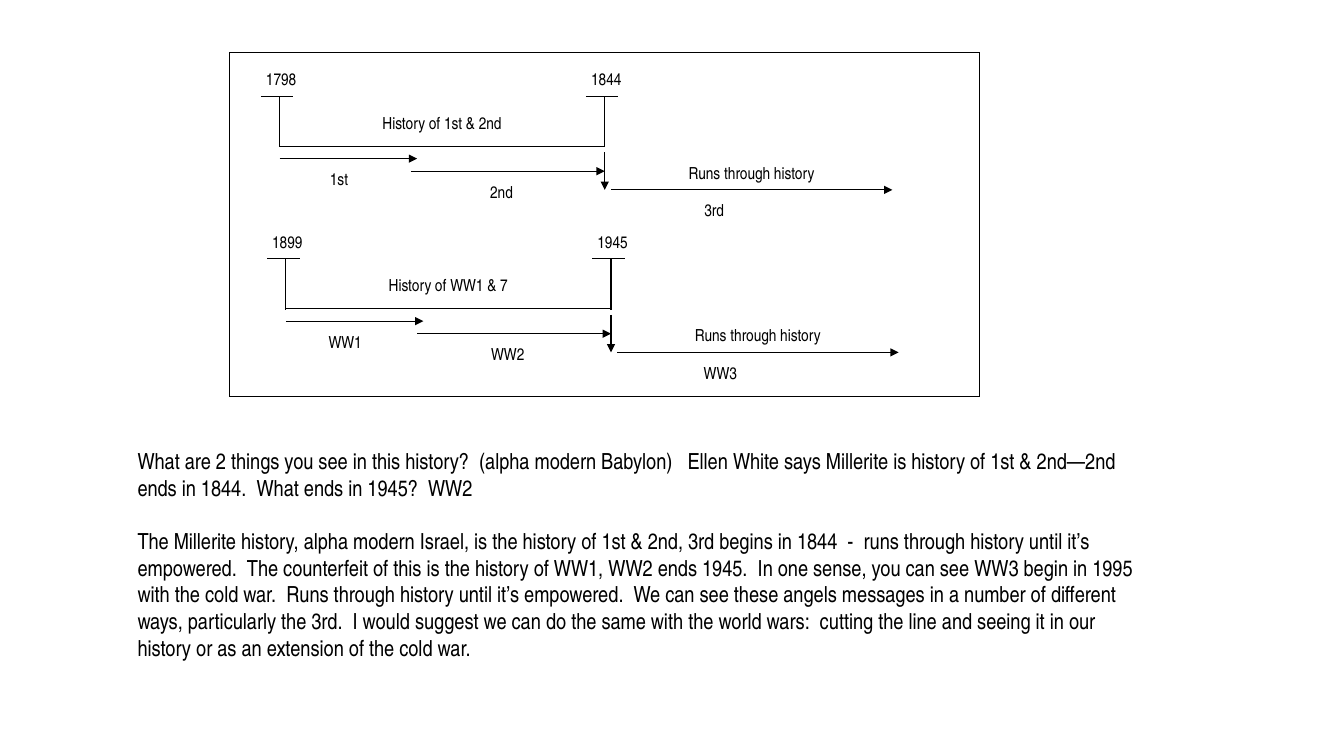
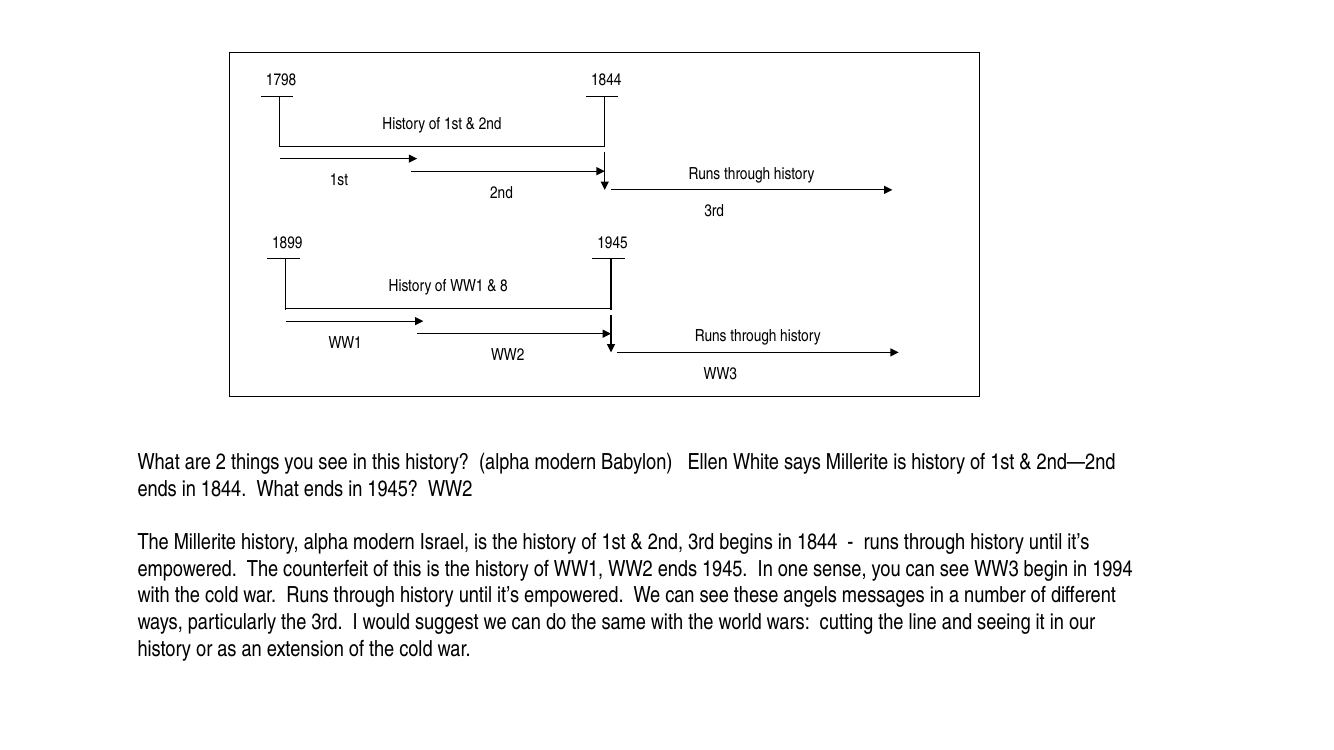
7: 7 -> 8 (504, 286)
1995: 1995 -> 1994 (1112, 569)
